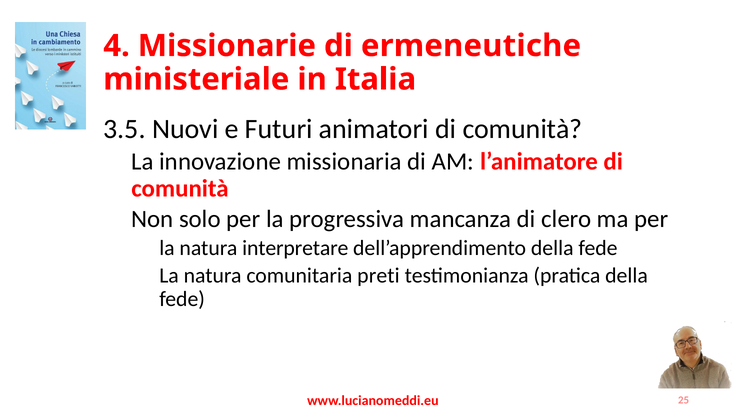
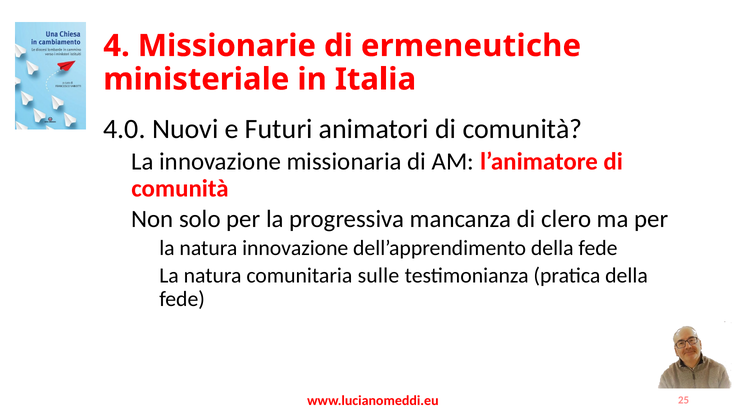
3.5: 3.5 -> 4.0 (124, 129)
natura interpretare: interpretare -> innovazione (295, 249)
preti: preti -> sulle (378, 276)
